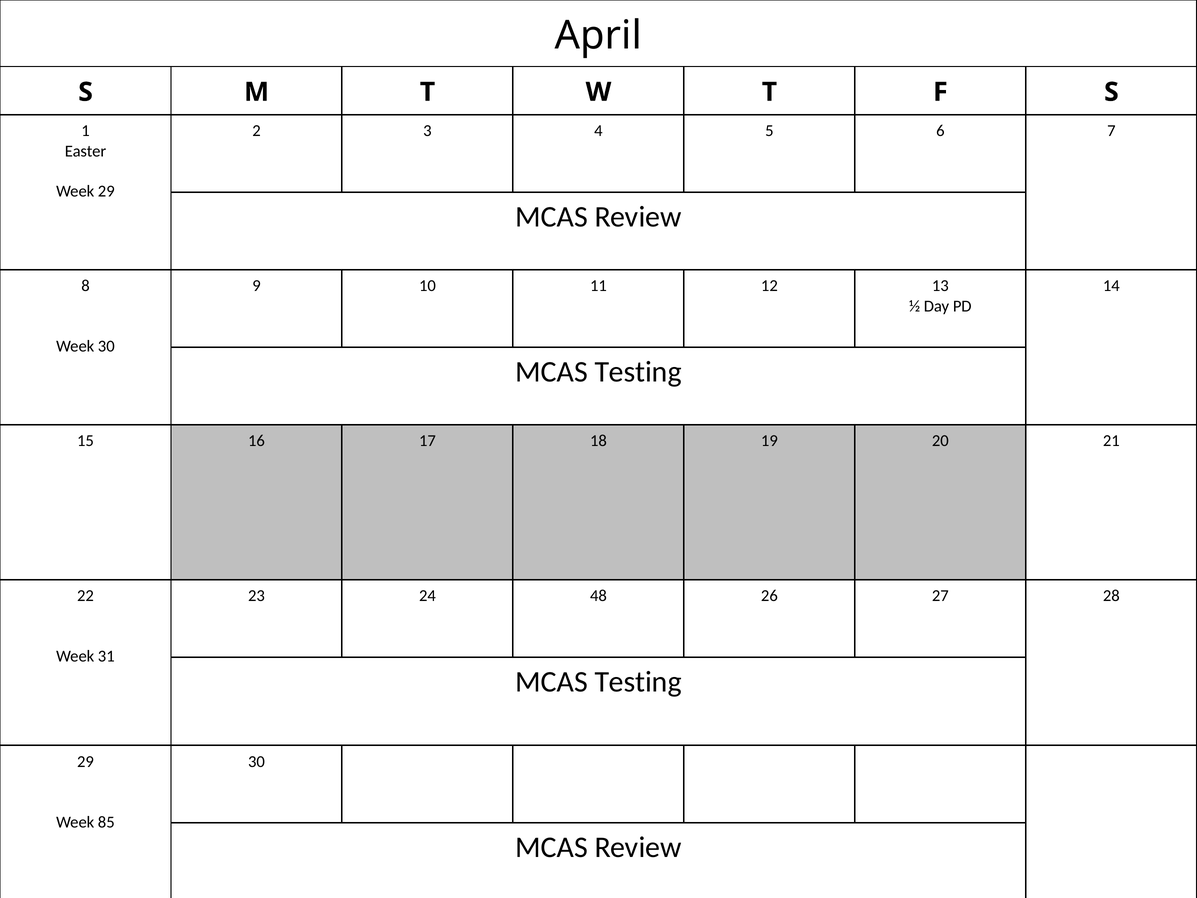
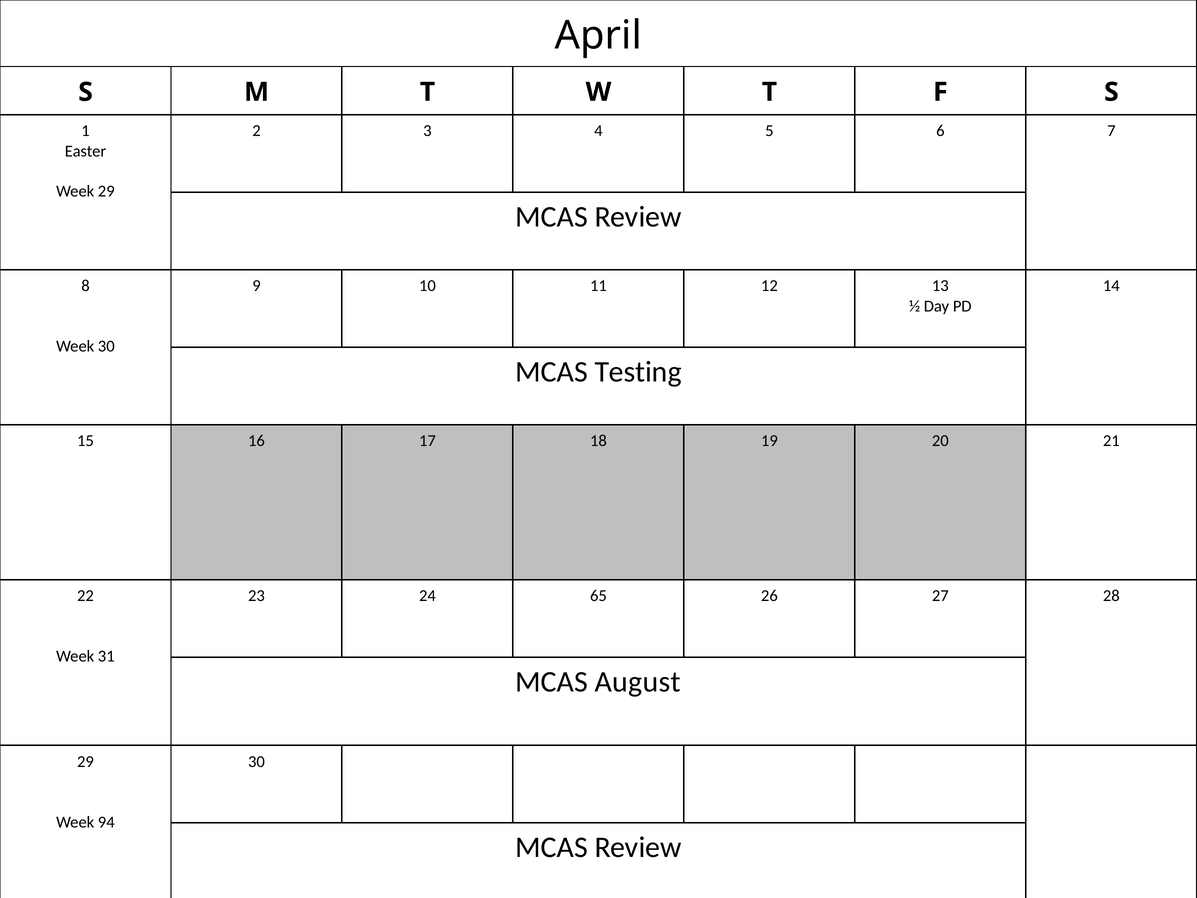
48: 48 -> 65 (598, 596)
Testing: Testing -> August (638, 682)
85: 85 -> 94 (106, 822)
